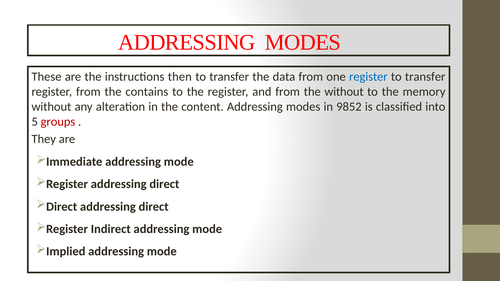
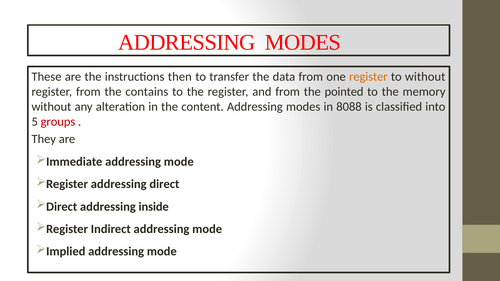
register colour: blue -> orange (368, 77)
transfer: transfer -> without (425, 77)
the without: without -> pointed (344, 92)
9852: 9852 -> 8088 (349, 107)
Direct addressing direct: direct -> inside (154, 207)
